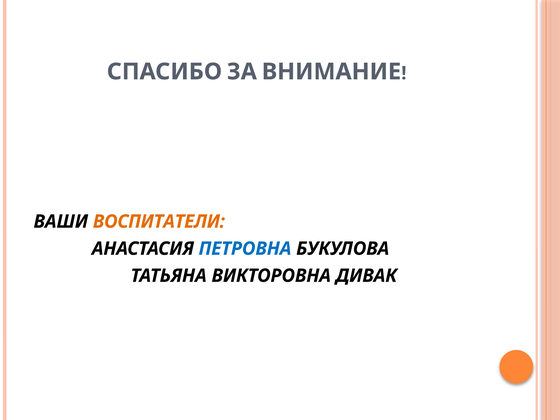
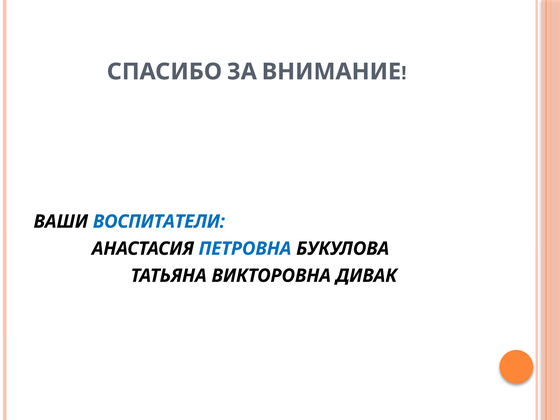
ВОСПИТАТЕЛИ colour: orange -> blue (159, 222)
